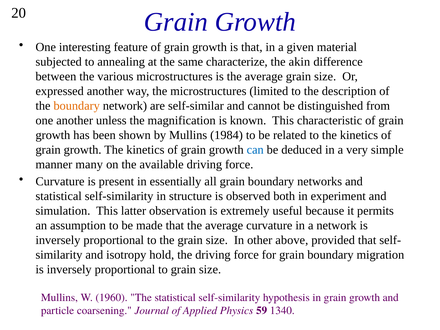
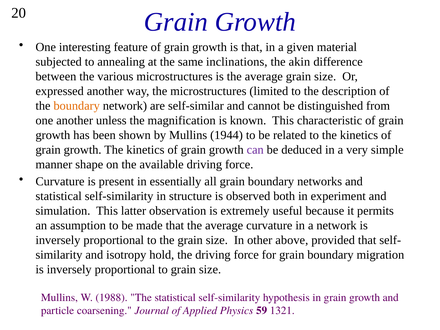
characterize: characterize -> inclinations (237, 62)
1984: 1984 -> 1944 (227, 135)
can colour: blue -> purple (255, 150)
many: many -> shape (89, 164)
1960: 1960 -> 1988 (112, 297)
1340: 1340 -> 1321 (282, 311)
